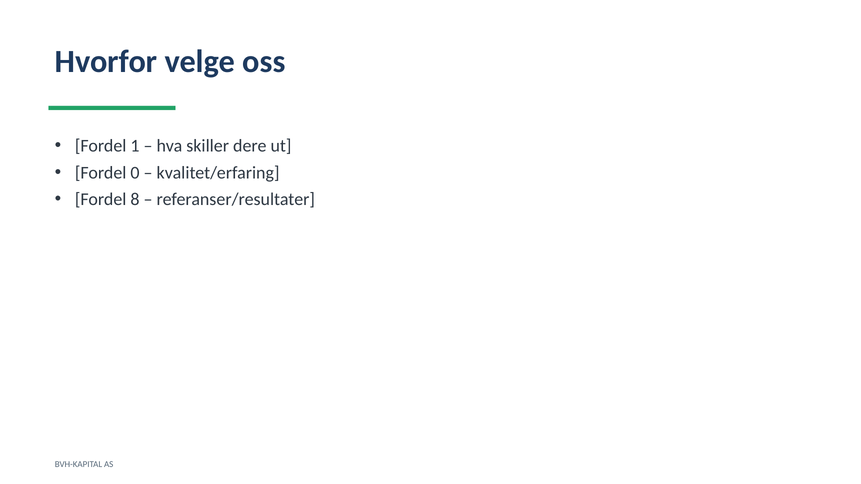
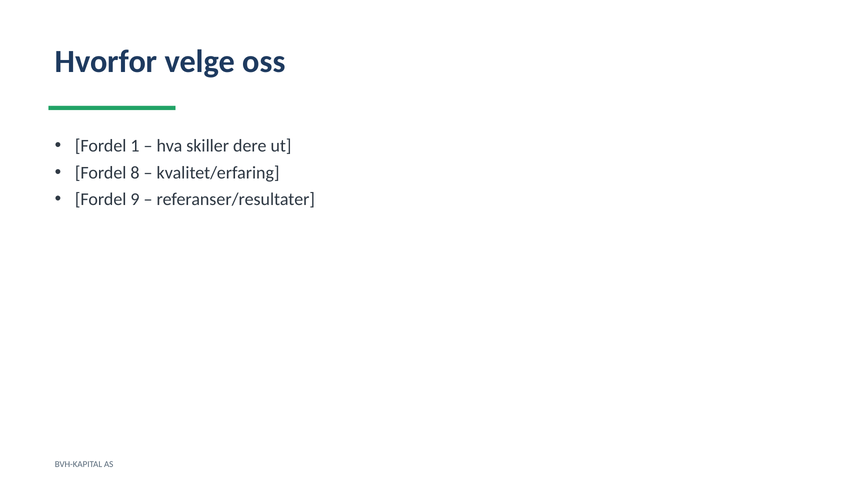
0: 0 -> 8 (135, 173)
8: 8 -> 9 (135, 200)
